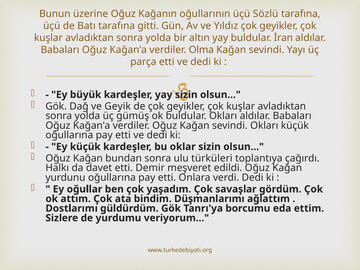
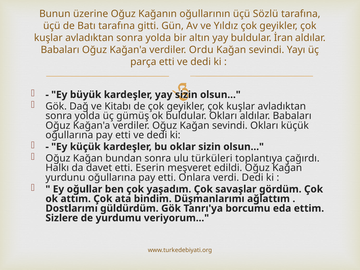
Olma: Olma -> Ordu (201, 50)
Geyik: Geyik -> Kitabı (118, 106)
Demir: Demir -> Eserin (150, 168)
